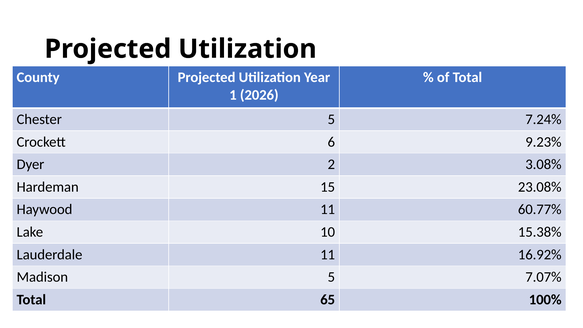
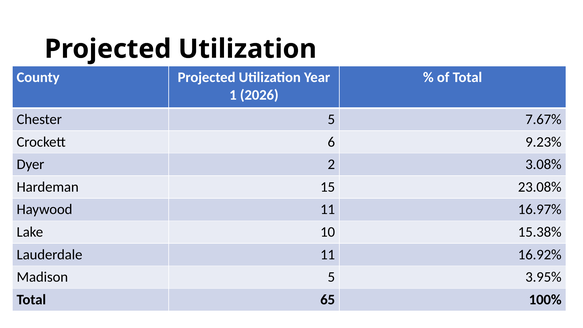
7.24%: 7.24% -> 7.67% (543, 119)
60.77%: 60.77% -> 16.97% (540, 209)
7.07%: 7.07% -> 3.95% (543, 277)
